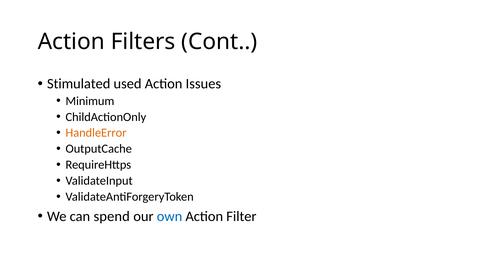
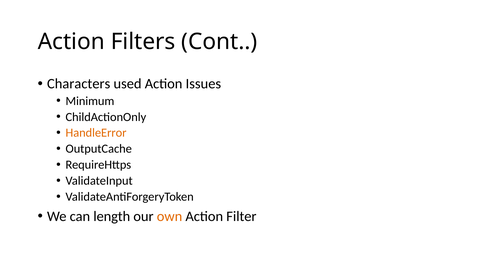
Stimulated: Stimulated -> Characters (79, 84)
spend: spend -> length (112, 216)
own colour: blue -> orange (170, 216)
